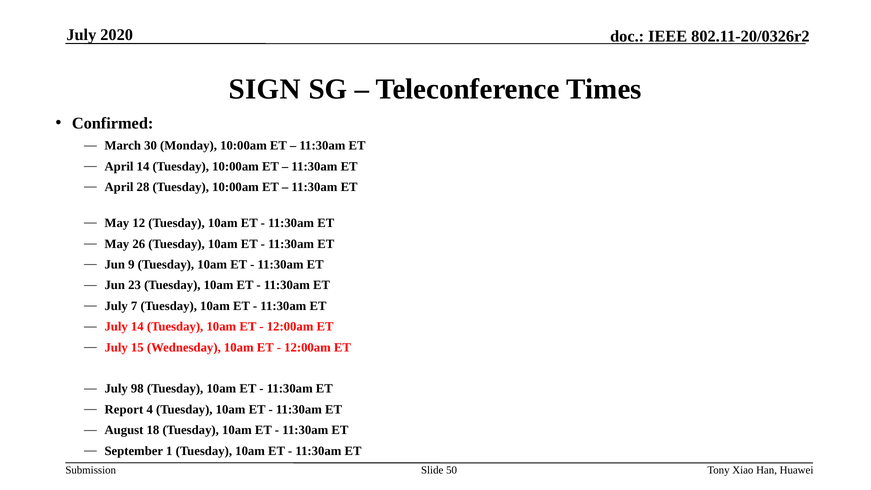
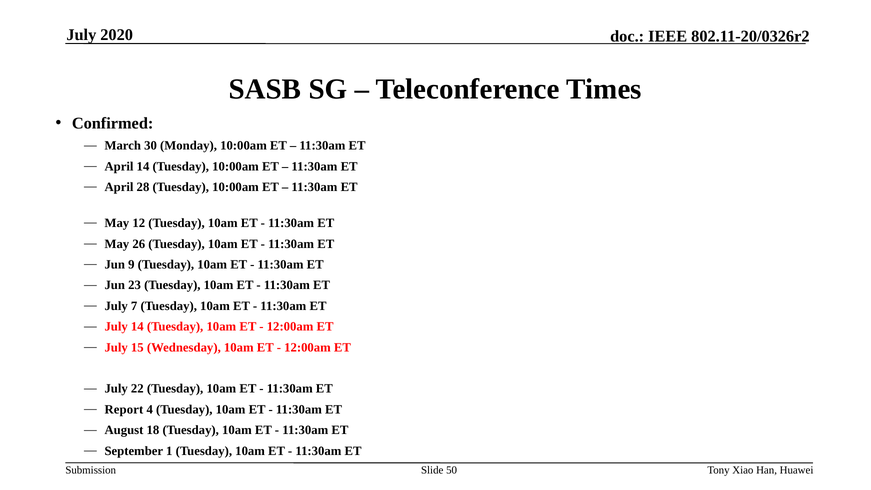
SIGN: SIGN -> SASB (265, 89)
98: 98 -> 22 (137, 389)
